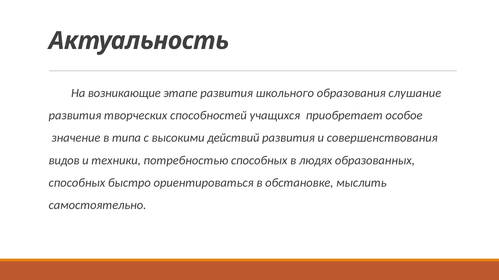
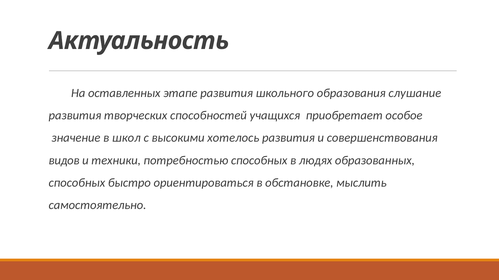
возникающие: возникающие -> оставленных (124, 93)
типа: типа -> школ (126, 138)
действий: действий -> хотелось (233, 138)
